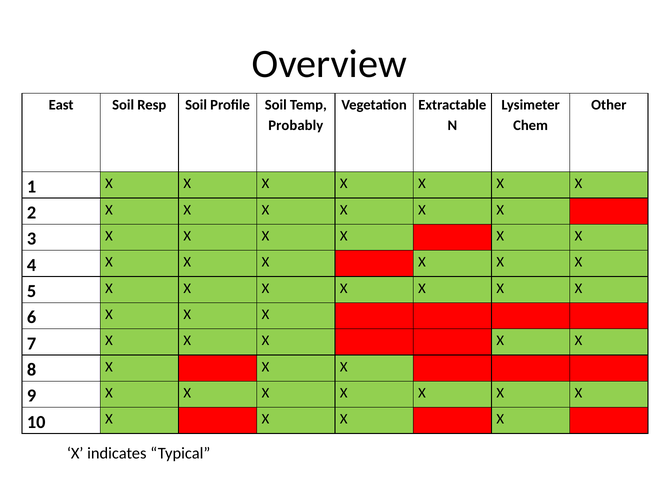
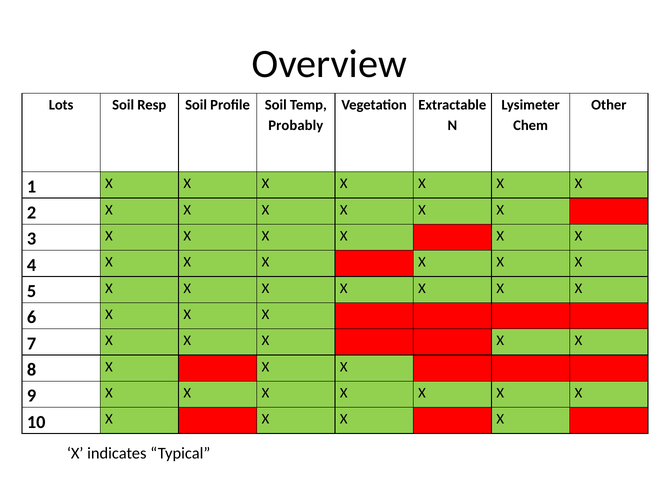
East: East -> Lots (61, 105)
